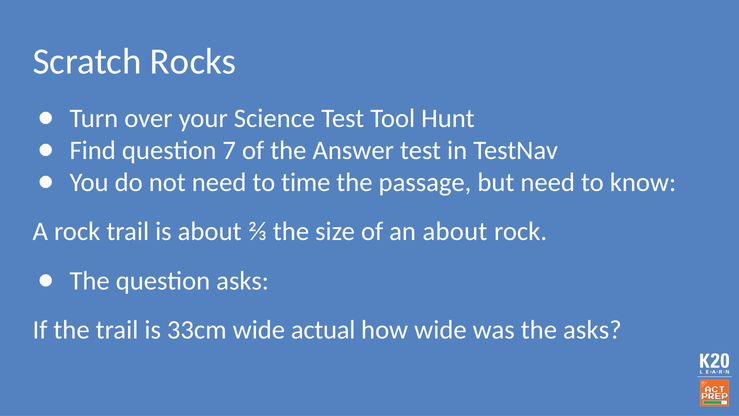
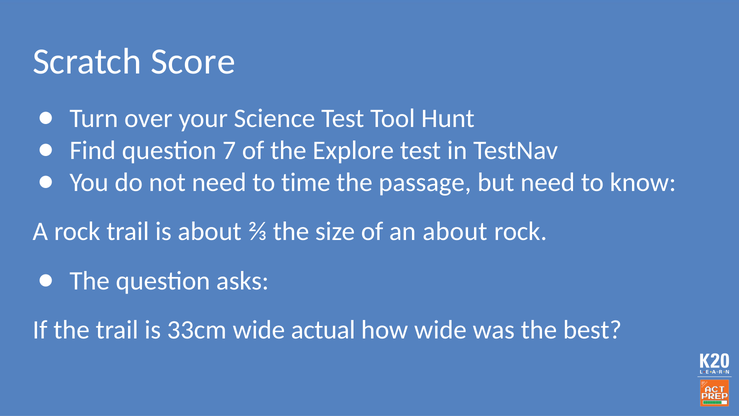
Rocks: Rocks -> Score (193, 62)
Answer: Answer -> Explore (353, 150)
the asks: asks -> best (592, 330)
